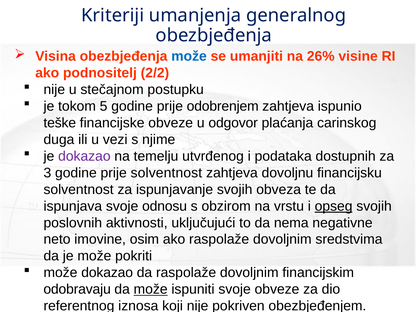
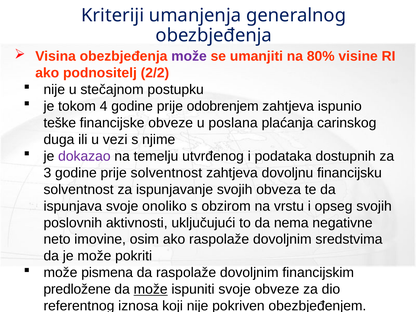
može colour: blue -> purple (189, 56)
26%: 26% -> 80% (321, 56)
5: 5 -> 4 (104, 106)
odgovor: odgovor -> poslana (233, 123)
odnosu: odnosu -> onoliko (164, 206)
opseg underline: present -> none (334, 206)
može dokazao: dokazao -> pismena (107, 273)
odobravaju: odobravaju -> predložene (77, 289)
